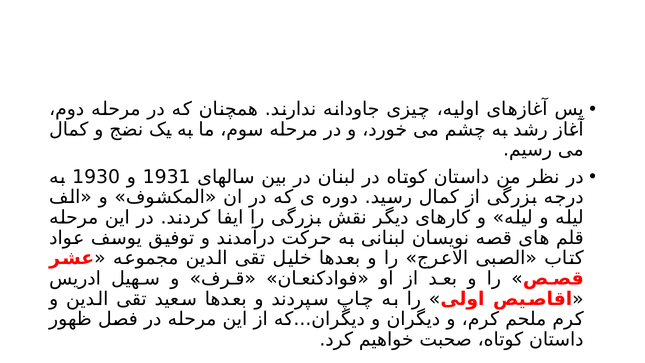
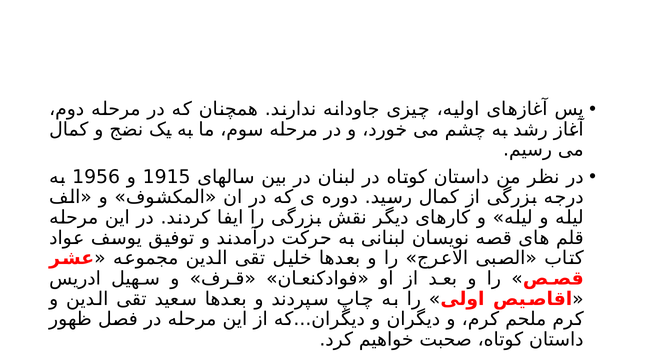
1930: 1930 -> 1956 (96, 177)
1931: 1931 -> 1915 (167, 177)
